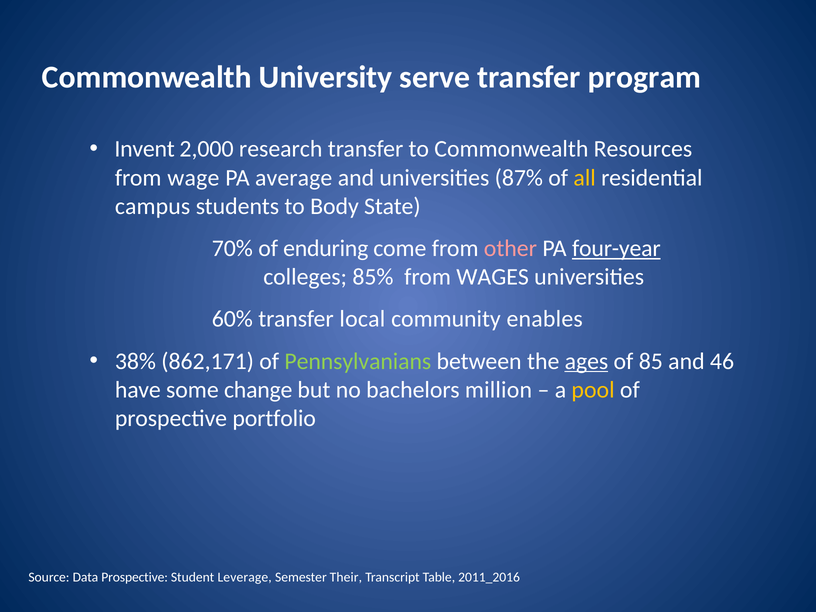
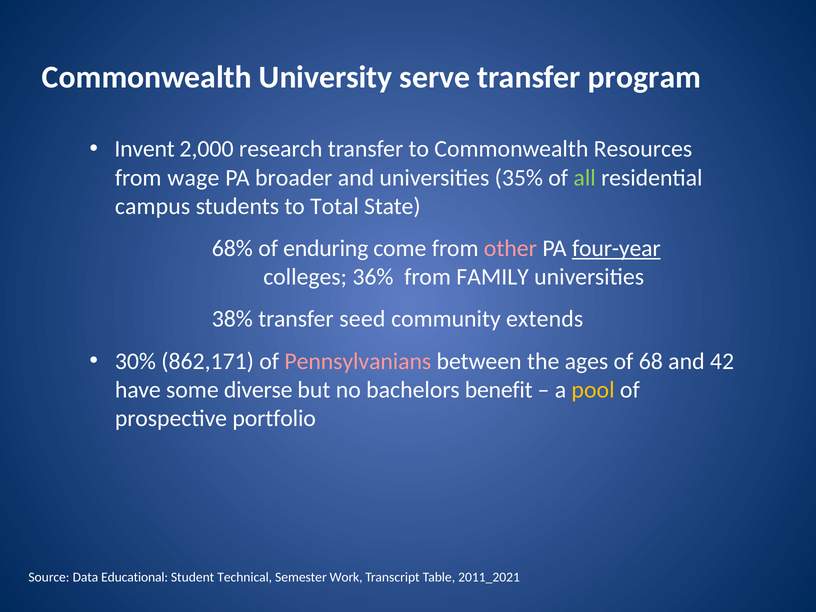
average: average -> broader (294, 178)
87%: 87% -> 35% (519, 178)
all colour: yellow -> light green (585, 178)
Body: Body -> Total (334, 206)
70%: 70% -> 68% (232, 248)
85%: 85% -> 36% (373, 277)
WAGES: WAGES -> FAMILY (493, 277)
60%: 60% -> 38% (232, 319)
local: local -> seed (362, 319)
enables: enables -> extends (545, 319)
38%: 38% -> 30% (135, 361)
Pennsylvanians colour: light green -> pink (358, 361)
ages underline: present -> none (586, 361)
85: 85 -> 68 (651, 361)
46: 46 -> 42 (722, 361)
change: change -> diverse (258, 390)
million: million -> benefit (499, 390)
Data Prospective: Prospective -> Educational (135, 577)
Leverage: Leverage -> Technical (245, 577)
Their: Their -> Work (346, 577)
2011_2016: 2011_2016 -> 2011_2021 (489, 577)
